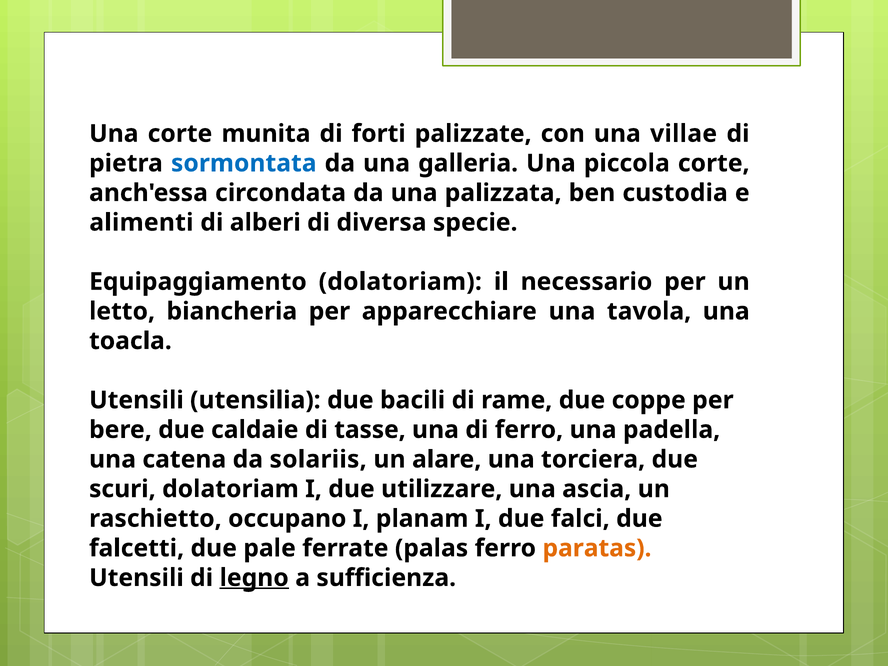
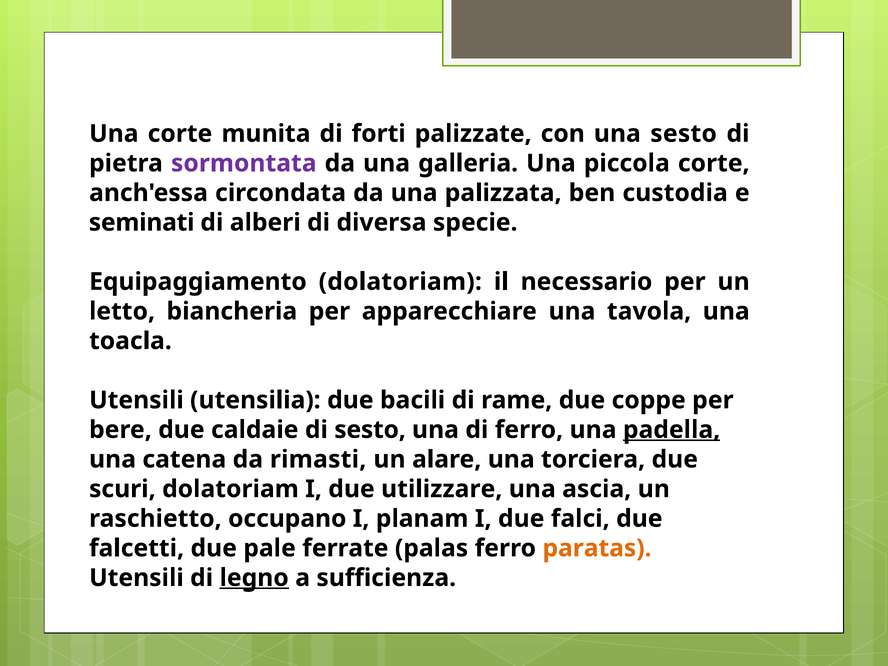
una villae: villae -> sesto (684, 134)
sormontata colour: blue -> purple (244, 163)
alimenti: alimenti -> seminati (142, 222)
di tasse: tasse -> sesto (370, 430)
padella underline: none -> present (672, 430)
solariis: solariis -> rimasti (318, 459)
